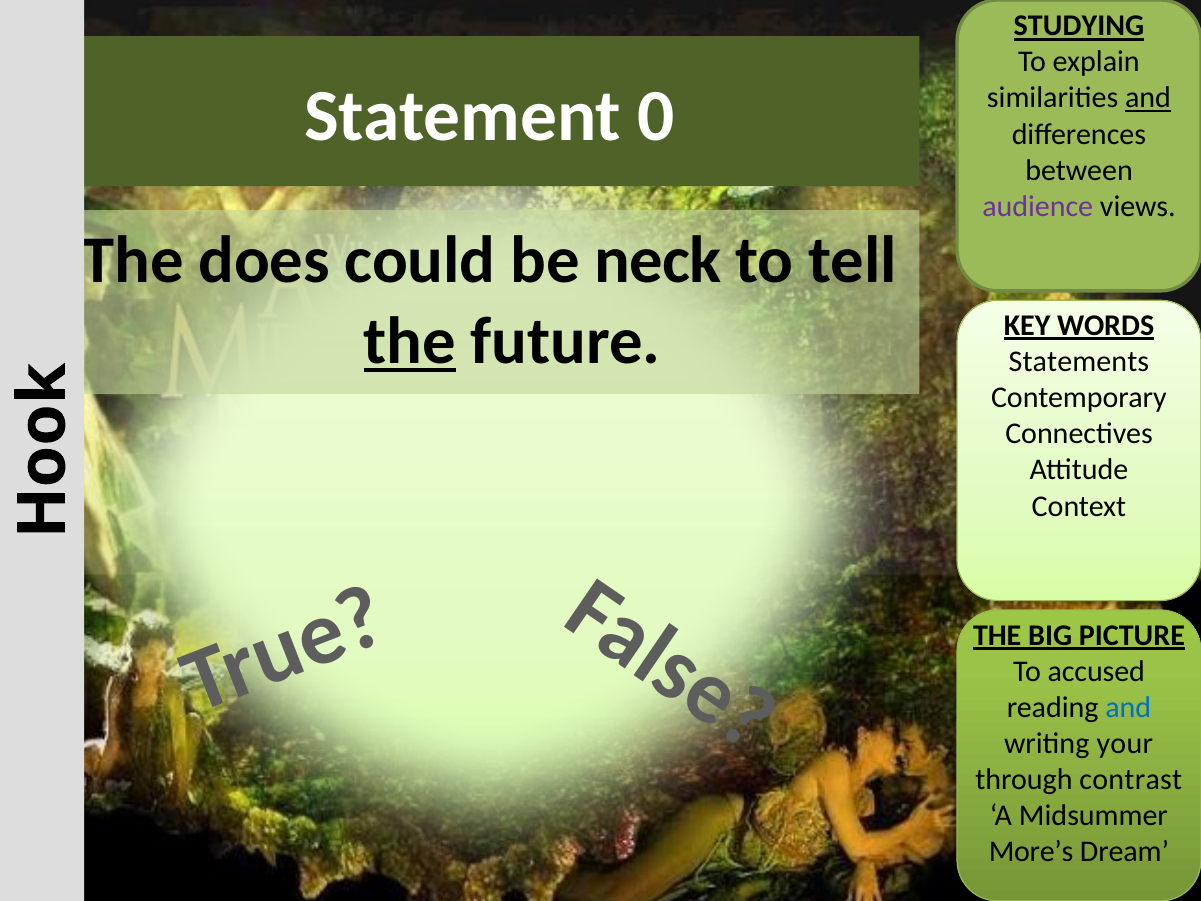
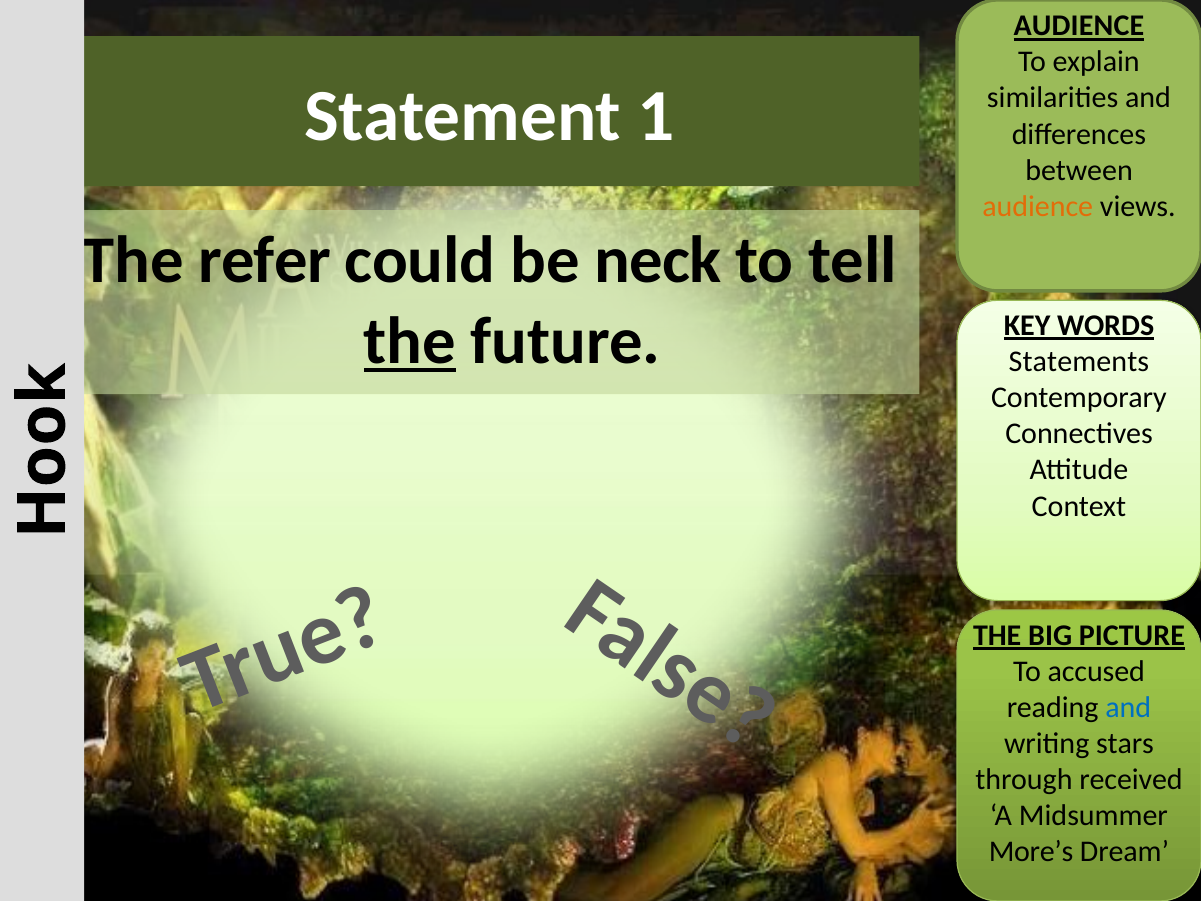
STUDYING: STUDYING -> AUDIENCE (1079, 26)
and underline: present -> none (1148, 98)
0: 0 -> 1 (656, 116)
audience colour: purple -> orange (1038, 206)
does: does -> refer (265, 261)
your: your -> stars (1125, 744)
contrast: contrast -> received (1131, 780)
